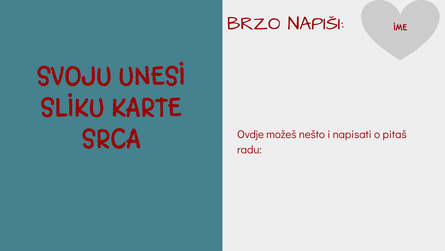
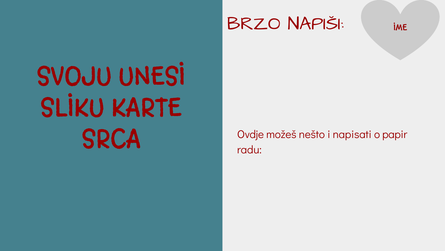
pitaš: pitaš -> papir (395, 134)
